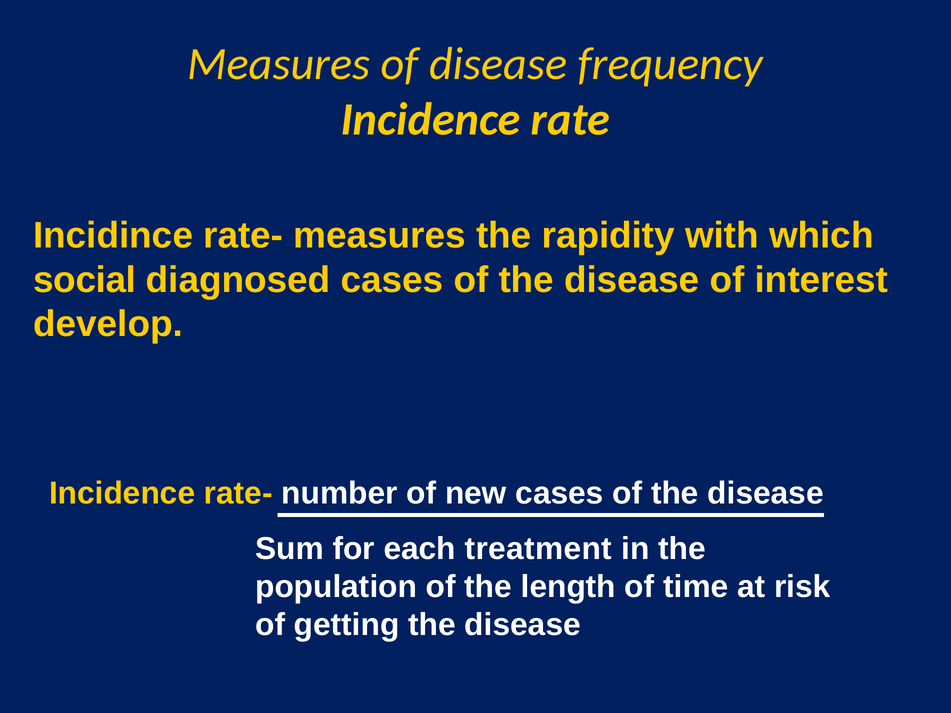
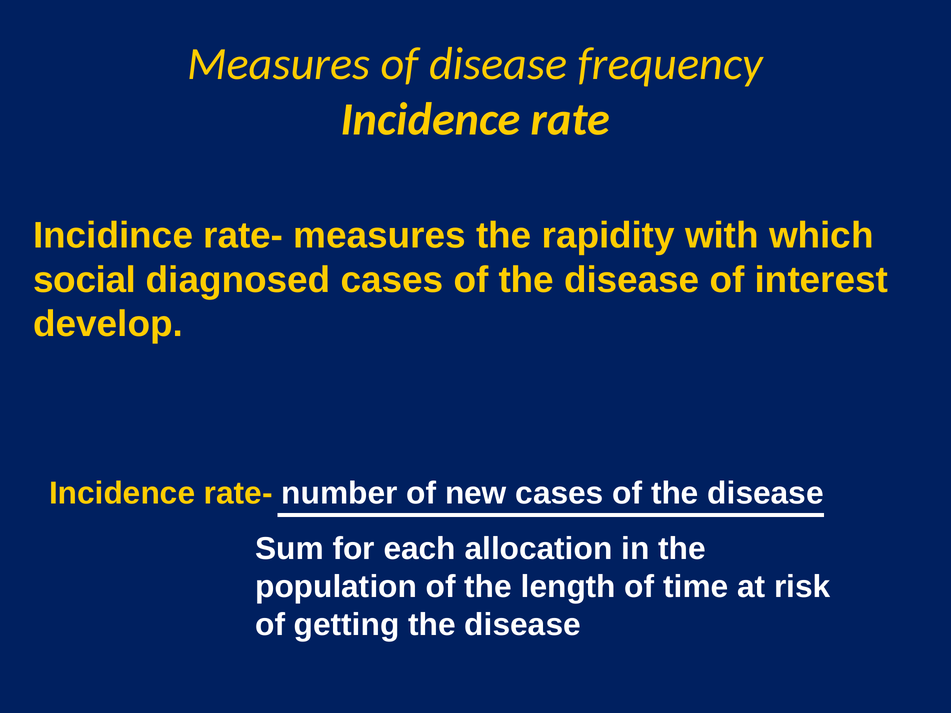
treatment: treatment -> allocation (539, 549)
